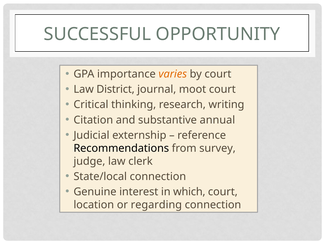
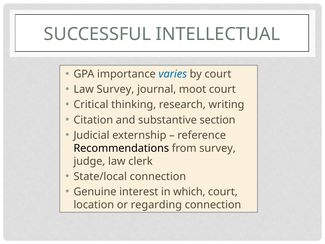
OPPORTUNITY: OPPORTUNITY -> INTELLECTUAL (218, 34)
varies colour: orange -> blue (173, 74)
Law District: District -> Survey (115, 89)
annual: annual -> section (218, 120)
